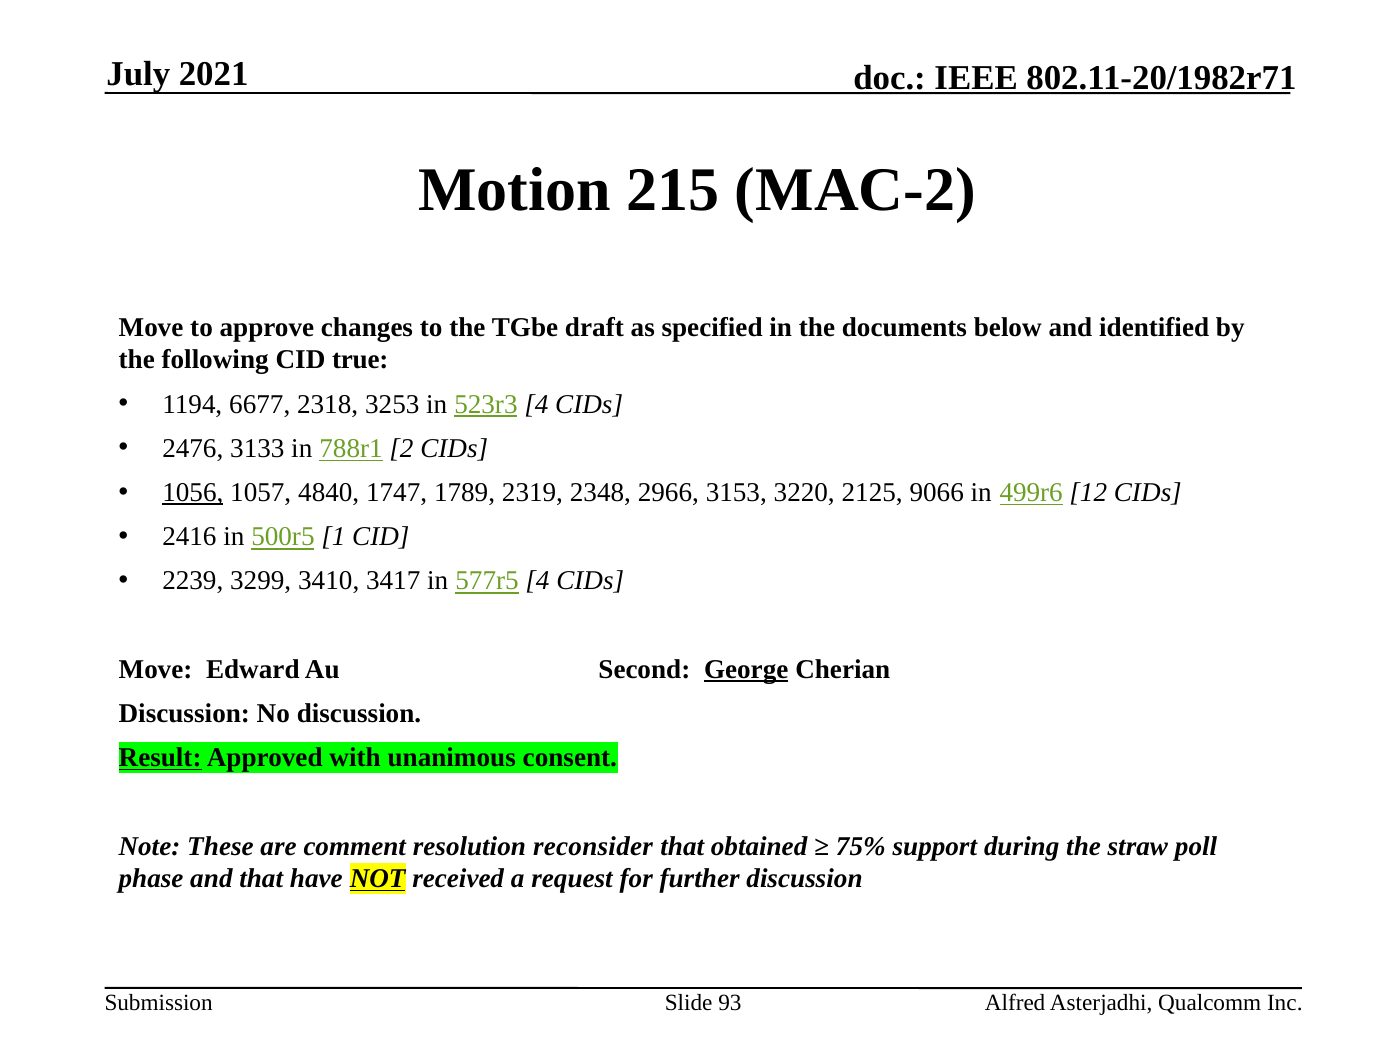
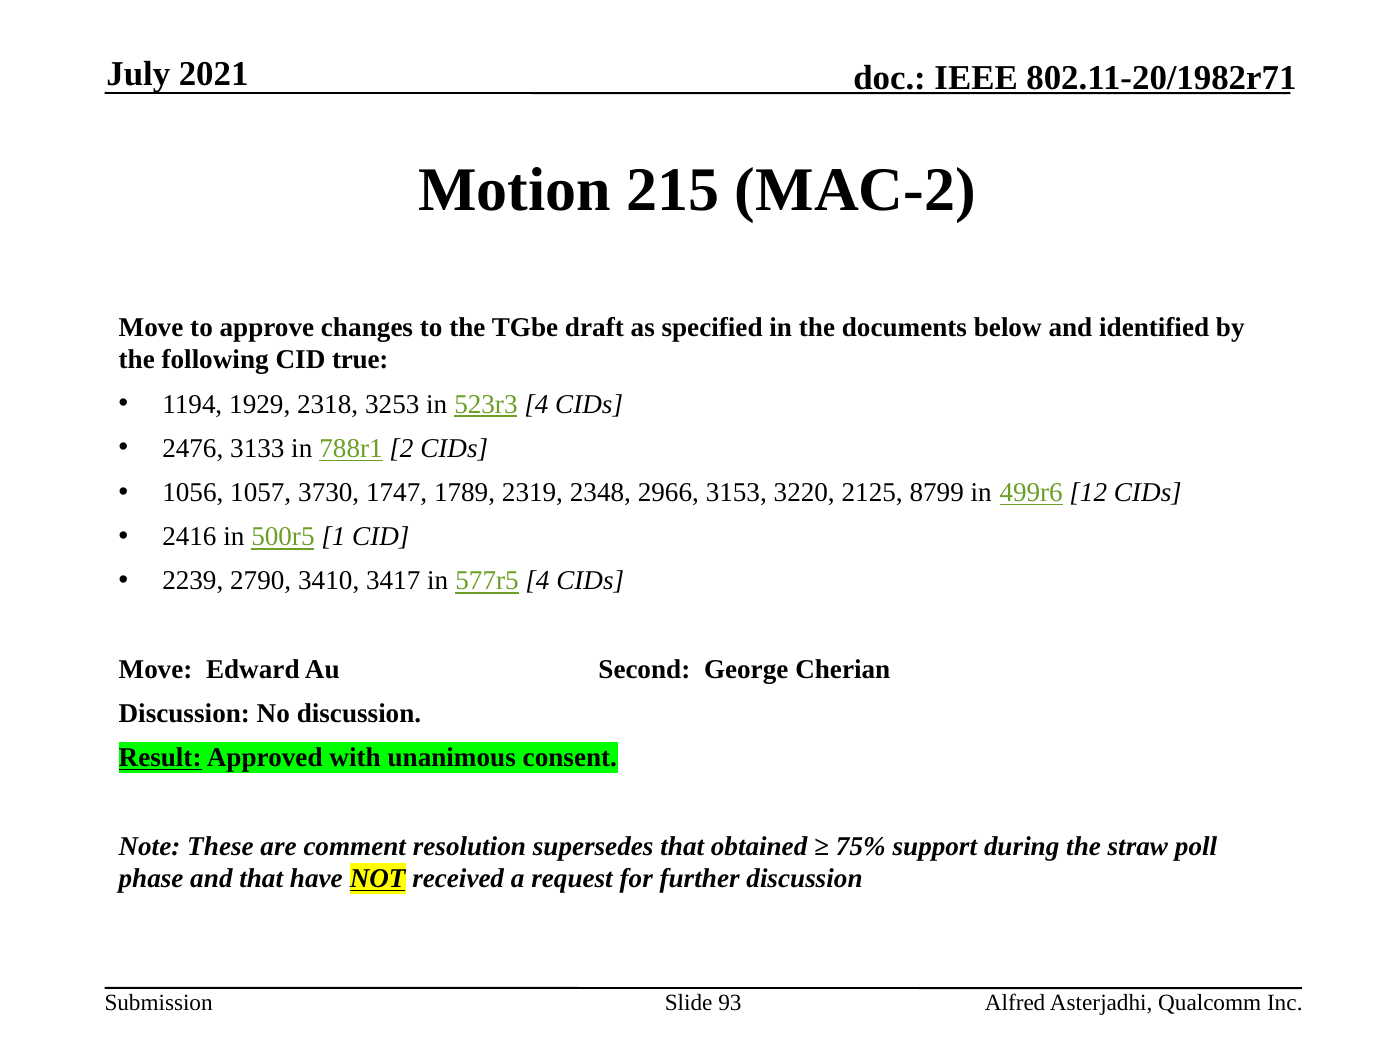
6677: 6677 -> 1929 (260, 404)
1056 underline: present -> none (193, 493)
4840: 4840 -> 3730 (329, 493)
9066: 9066 -> 8799 (937, 493)
3299: 3299 -> 2790 (261, 581)
George underline: present -> none (746, 669)
reconsider: reconsider -> supersedes (593, 846)
